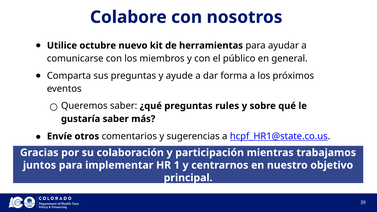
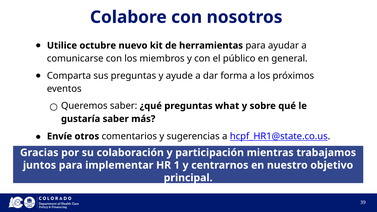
rules: rules -> what (227, 106)
